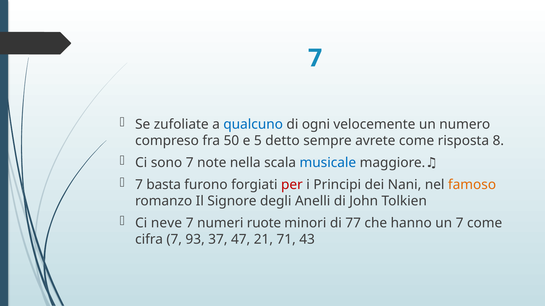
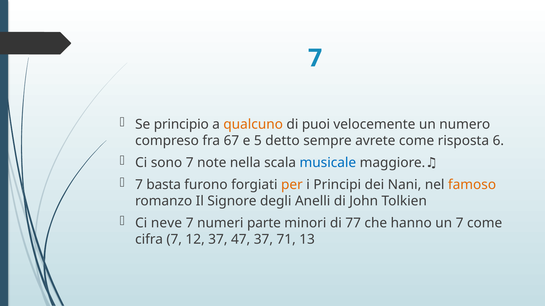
zufoliate: zufoliate -> principio (181, 124)
qualcuno colour: blue -> orange (253, 124)
ogni: ogni -> puoi (316, 124)
50: 50 -> 67 (231, 141)
8: 8 -> 6 (498, 141)
per colour: red -> orange (292, 185)
ruote: ruote -> parte (264, 223)
93: 93 -> 12 (195, 240)
47 21: 21 -> 37 (263, 240)
43: 43 -> 13 (307, 240)
